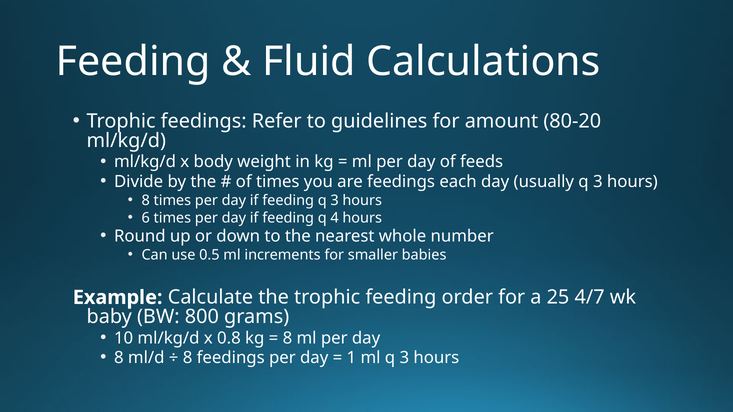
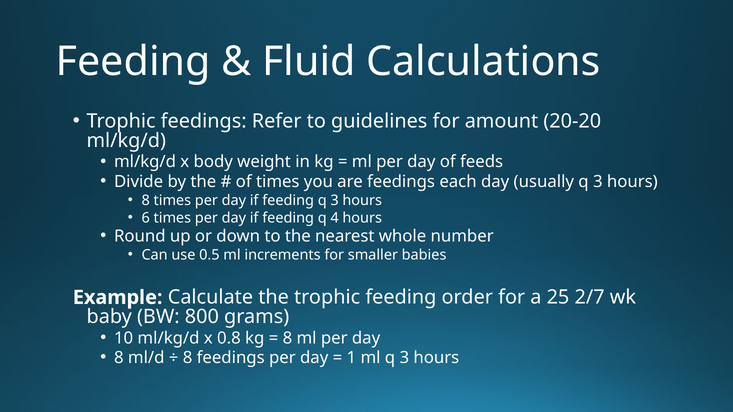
80-20: 80-20 -> 20-20 (572, 121)
4/7: 4/7 -> 2/7 (590, 298)
